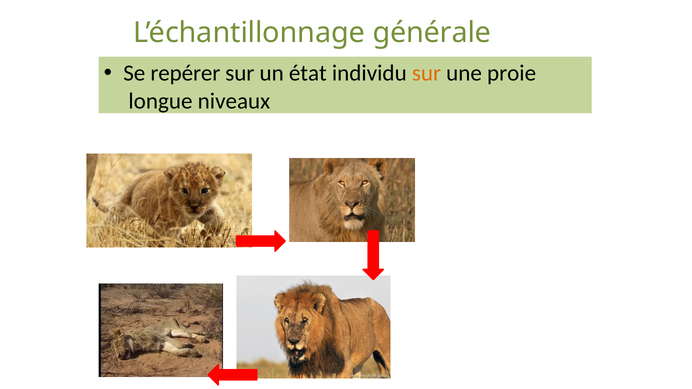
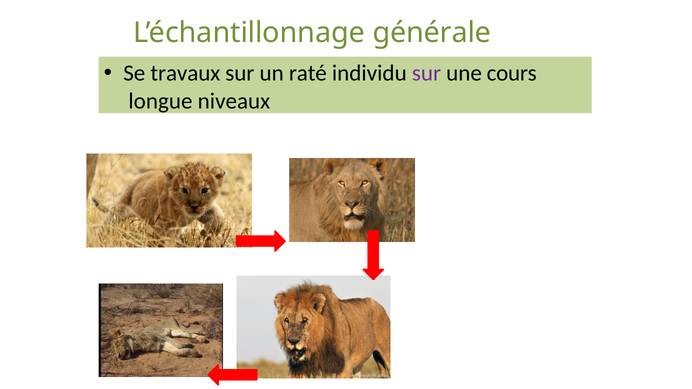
repérer: repérer -> travaux (185, 73)
état: état -> raté (308, 73)
sur colour: orange -> purple (427, 73)
proie: proie -> cours (512, 73)
